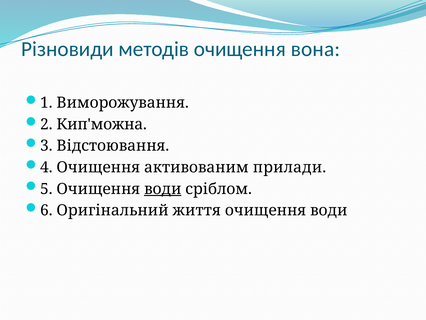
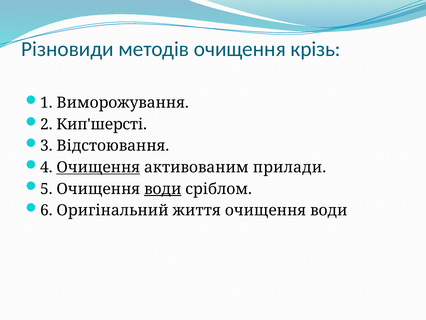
вона: вона -> крізь (316, 49)
Кип'можна: Кип'можна -> Кип'шерсті (102, 124)
Очищення underline: none -> present (98, 167)
